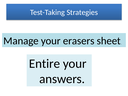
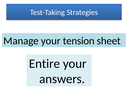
erasers: erasers -> tension (79, 41)
